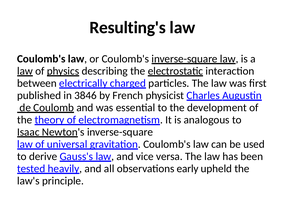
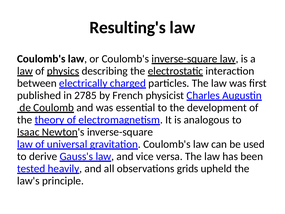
3846: 3846 -> 2785 (86, 95)
early: early -> grids (188, 168)
